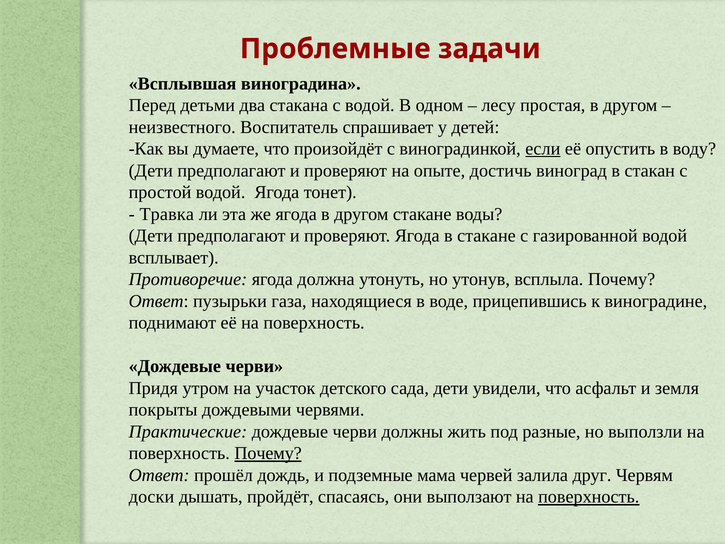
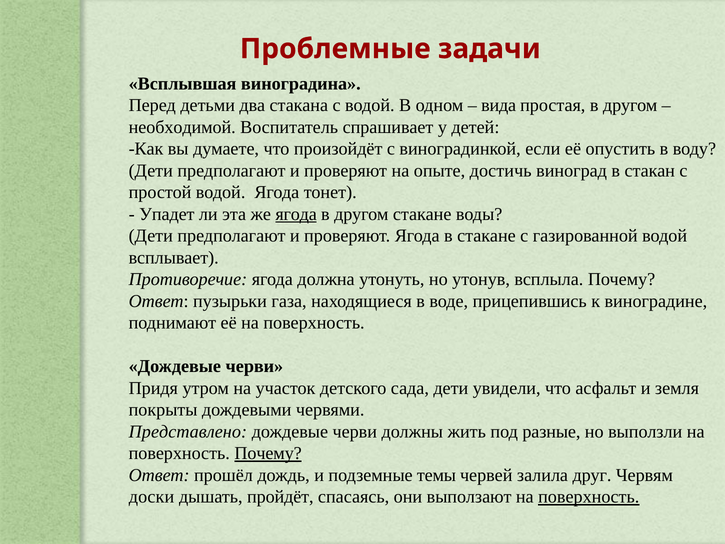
лесу: лесу -> вида (499, 105)
неизвестного: неизвестного -> необходимой (182, 127)
если underline: present -> none (543, 149)
Травка: Травка -> Упадет (167, 214)
ягода underline: none -> present (296, 214)
Практические: Практические -> Представлено (188, 432)
мама: мама -> темы (436, 475)
